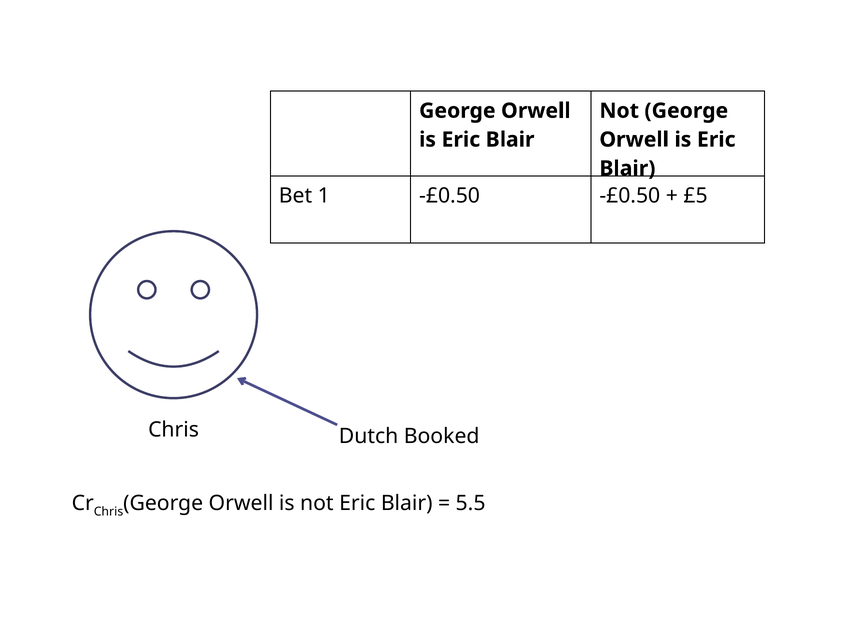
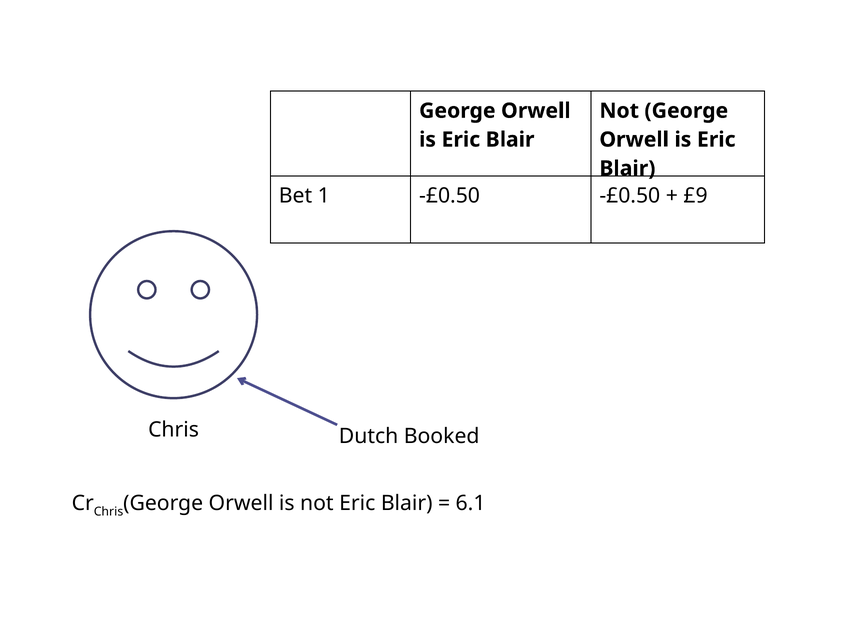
£5: £5 -> £9 (696, 196)
5.5: 5.5 -> 6.1 (471, 503)
